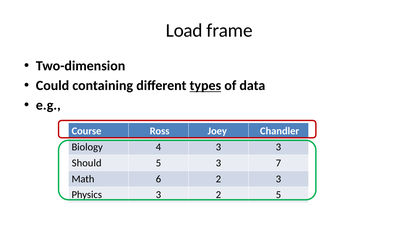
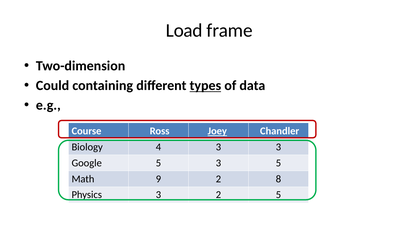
Joey underline: none -> present (217, 131)
Should: Should -> Google (87, 163)
3 7: 7 -> 5 (278, 163)
6: 6 -> 9 (158, 179)
2 3: 3 -> 8 (278, 179)
